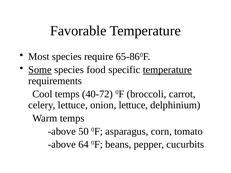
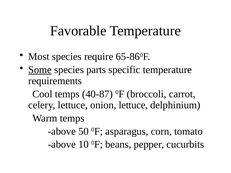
food: food -> parts (96, 70)
temperature underline: present -> none (167, 70)
40-72: 40-72 -> 40-87 (97, 94)
64: 64 -> 10 (84, 145)
